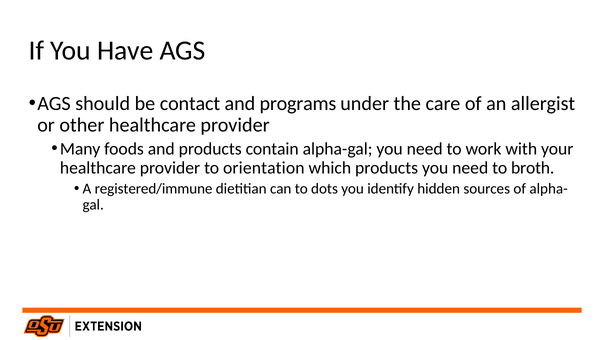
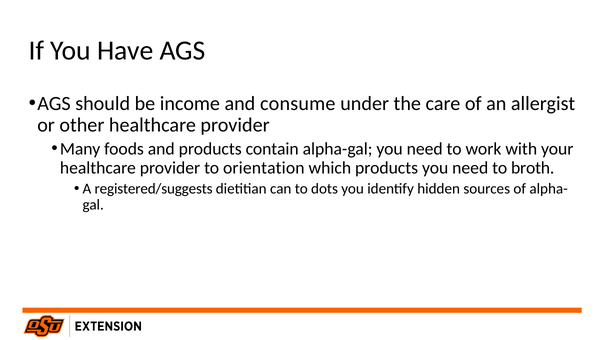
contact: contact -> income (190, 103)
programs: programs -> consume (298, 103)
registered/immune: registered/immune -> registered/suggests (154, 189)
